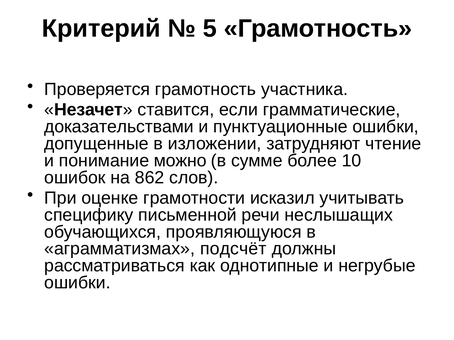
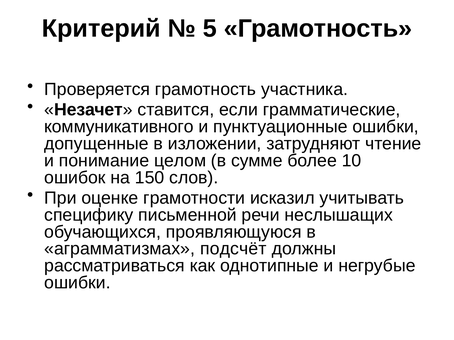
доказательствами: доказательствами -> коммуникативного (119, 127)
можно: можно -> целом (180, 161)
862: 862 -> 150 (150, 178)
